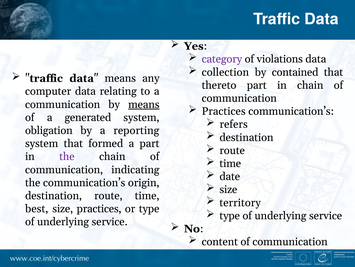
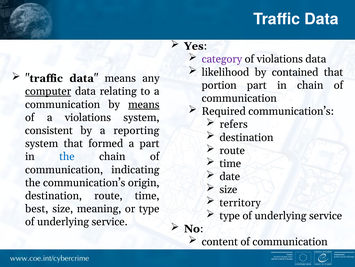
collection: collection -> likelihood (225, 72)
thereto: thereto -> portion (219, 85)
computer underline: none -> present (48, 91)
Practices: Practices -> Required (224, 111)
a generated: generated -> violations (88, 117)
obligation: obligation -> consistent (49, 130)
the colour: purple -> blue (67, 156)
size practices: practices -> meaning (99, 208)
